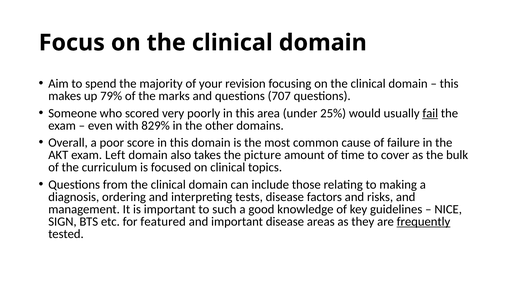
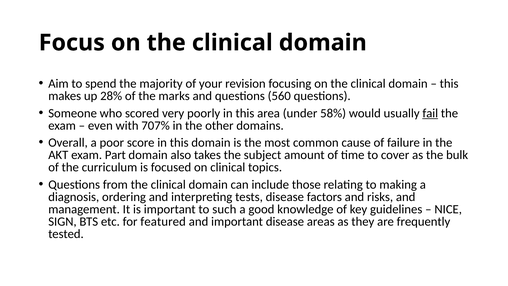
79%: 79% -> 28% (111, 96)
707: 707 -> 560 (279, 96)
25%: 25% -> 58% (333, 113)
829%: 829% -> 707% (156, 125)
Left: Left -> Part (115, 155)
picture: picture -> subject (263, 155)
frequently underline: present -> none (423, 221)
